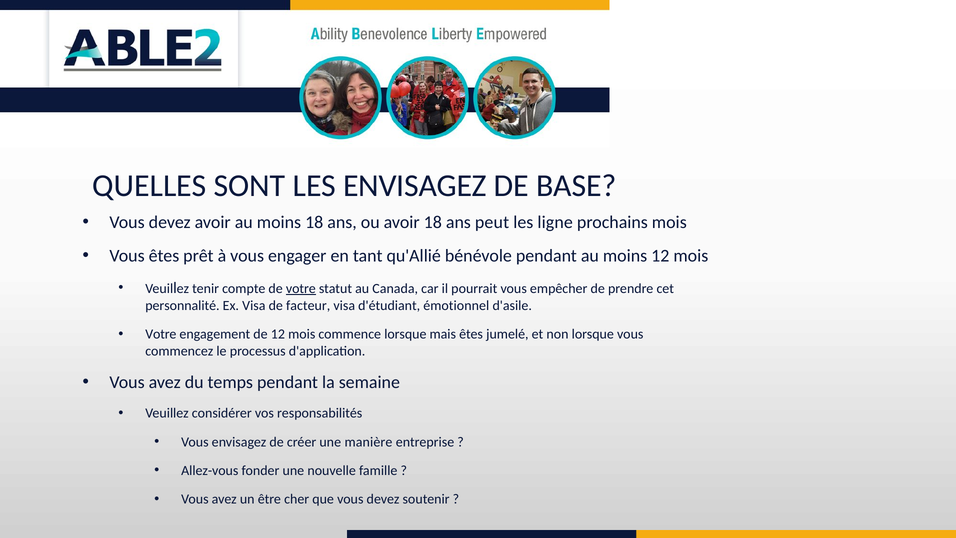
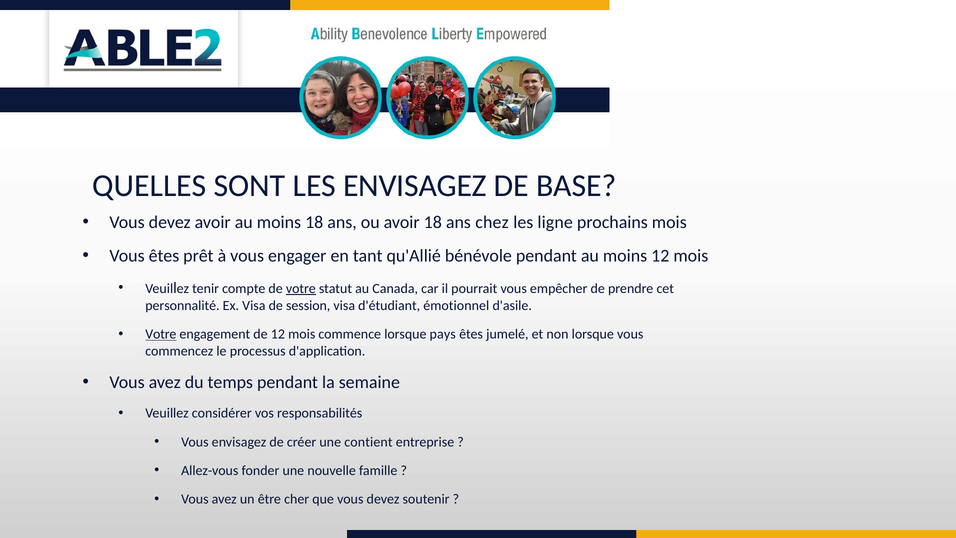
peut: peut -> chez (492, 222)
facteur: facteur -> session (308, 305)
Votre underline: none -> present (161, 334)
mais: mais -> pays (443, 334)
manière: manière -> contient (368, 442)
